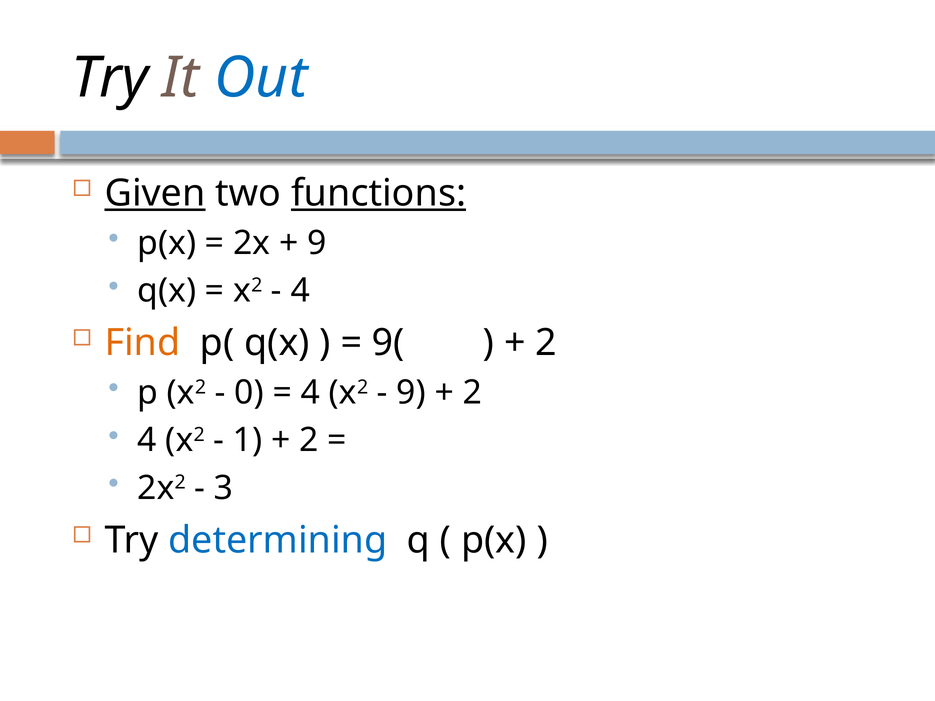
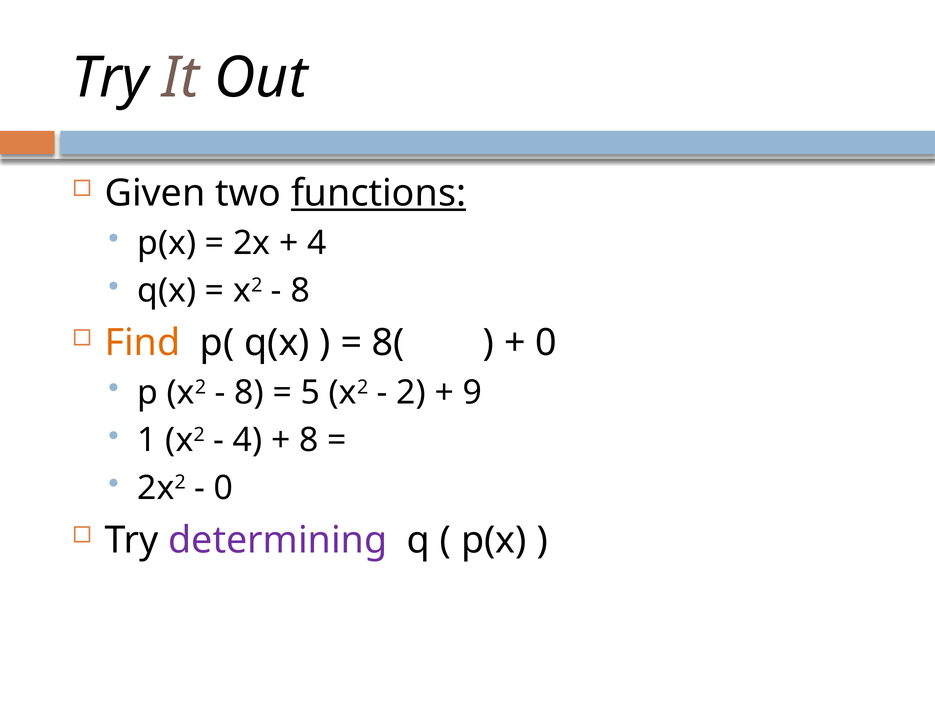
Out colour: blue -> black (261, 78)
Given underline: present -> none (155, 194)
9: 9 -> 4 (317, 243)
4: 4 -> 8 (300, 291)
9(: 9( -> 8( (388, 343)
2: 2 -> 0 (546, 343)
0: 0 -> 8 (249, 393)
4: 4 -> 5 (310, 393)
9: 9 -> 2 (411, 393)
2: 2 -> 9 (472, 393)
4: 4 -> 1 (147, 440)
1: 1 -> 4 (248, 440)
2: 2 -> 8 (309, 440)
3: 3 -> 0 (224, 488)
determining colour: blue -> purple (278, 540)
